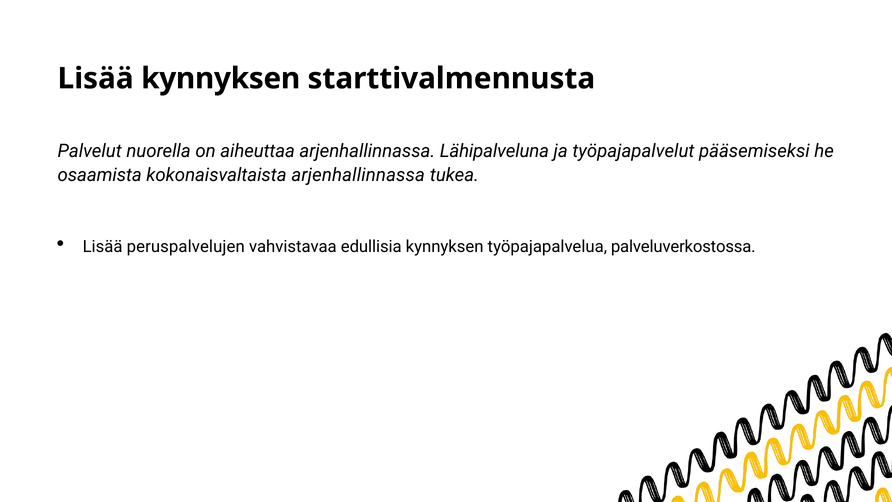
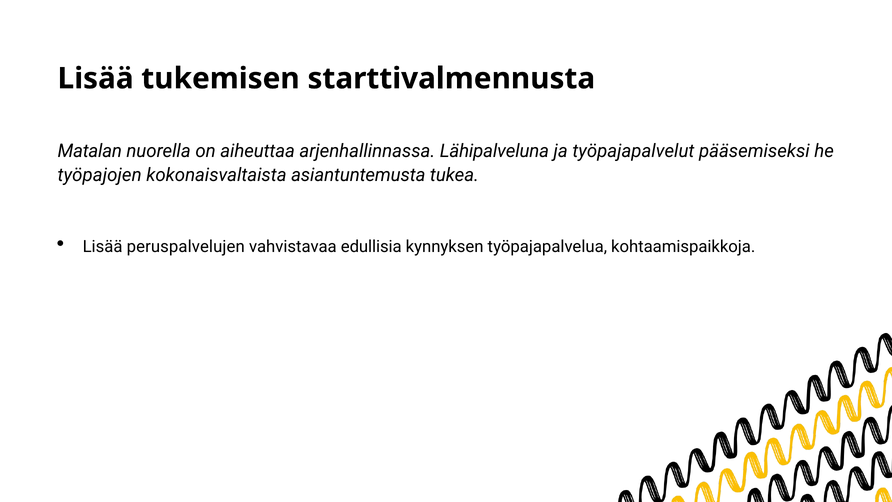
Lisää kynnyksen: kynnyksen -> tukemisen (221, 78)
Palvelut: Palvelut -> Matalan (90, 151)
osaamista: osaamista -> työpajojen (100, 175)
kokonaisvaltaista arjenhallinnassa: arjenhallinnassa -> asiantuntemusta (358, 175)
palveluverkostossa: palveluverkostossa -> kohtaamispaikkoja (683, 247)
